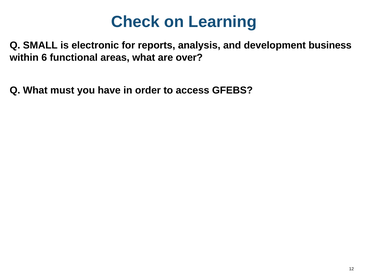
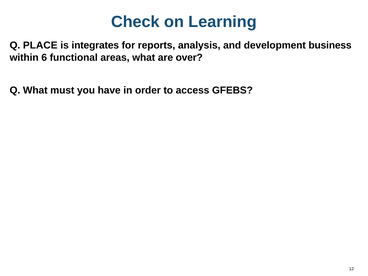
SMALL: SMALL -> PLACE (40, 45)
electronic: electronic -> integrates (95, 45)
